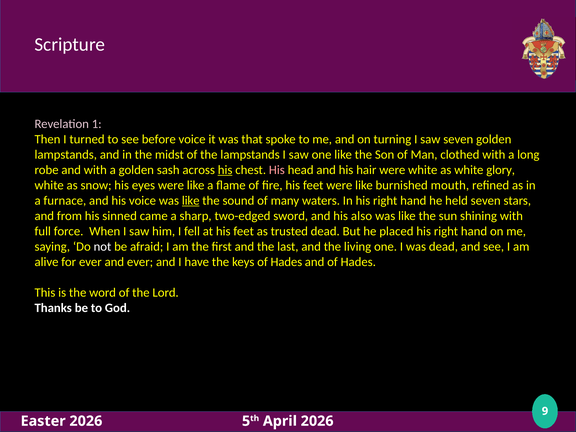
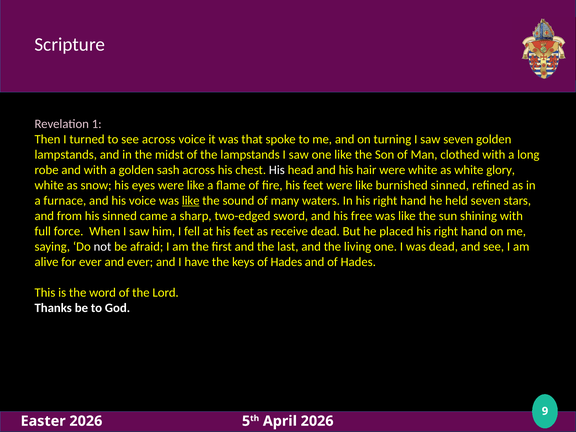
see before: before -> across (159, 139)
his underline: present -> none (225, 170)
His colour: pink -> white (277, 170)
burnished mouth: mouth -> sinned (450, 185)
also: also -> free (362, 216)
trusted: trusted -> receive (289, 231)
